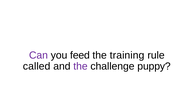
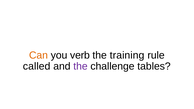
Can colour: purple -> orange (38, 55)
feed: feed -> verb (80, 55)
puppy: puppy -> tables (154, 66)
